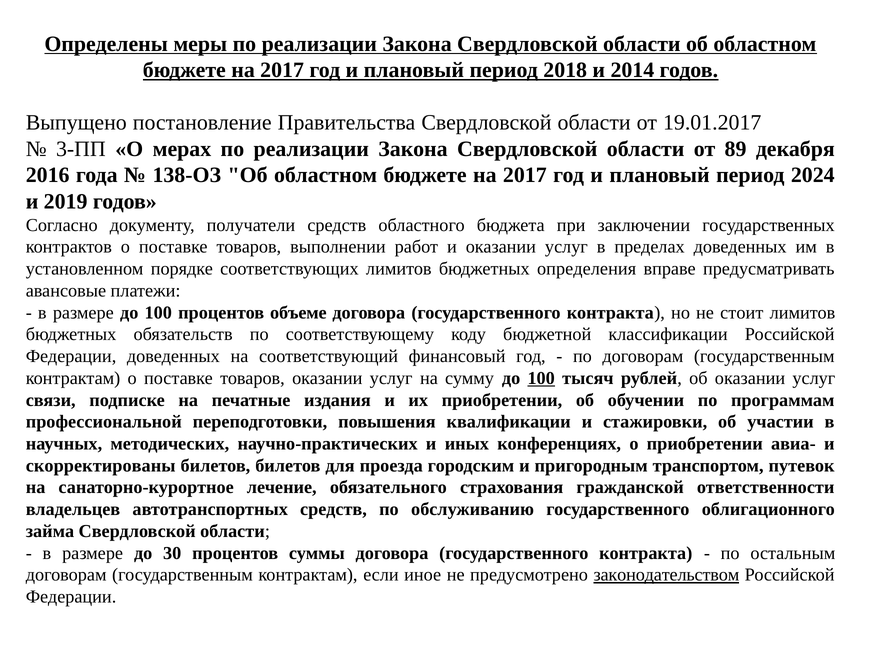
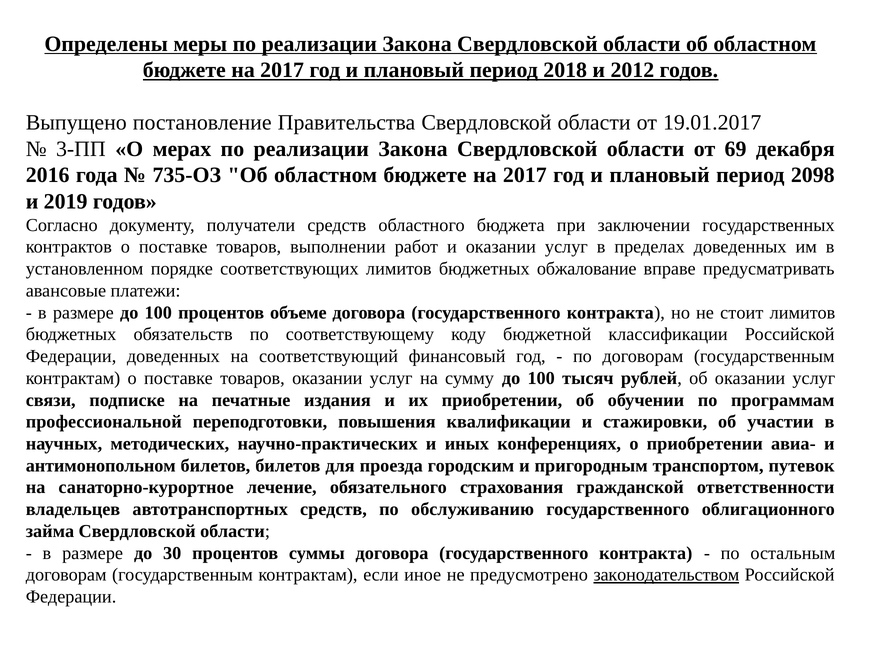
2014: 2014 -> 2012 (632, 70)
89: 89 -> 69 (736, 149)
138-ОЗ: 138-ОЗ -> 735-ОЗ (187, 175)
2024: 2024 -> 2098 (813, 175)
определения: определения -> обжалование (587, 269)
100 underline: present -> none (541, 378)
скорректированы: скорректированы -> антимонопольном (101, 466)
